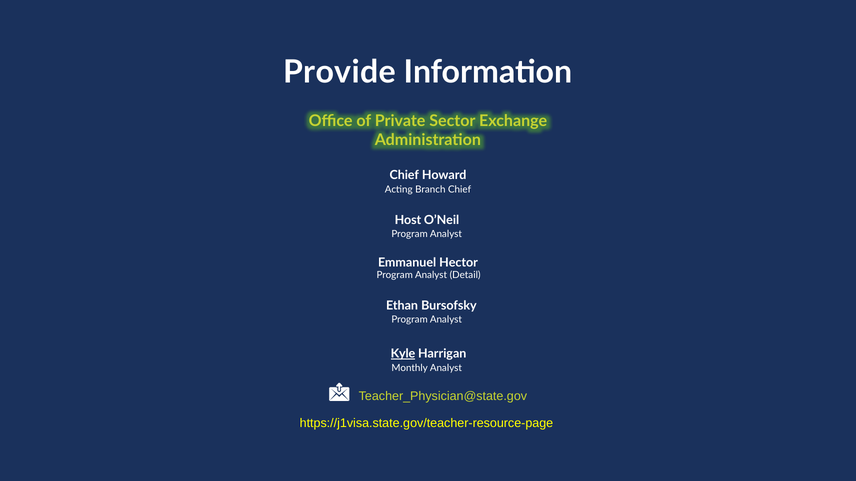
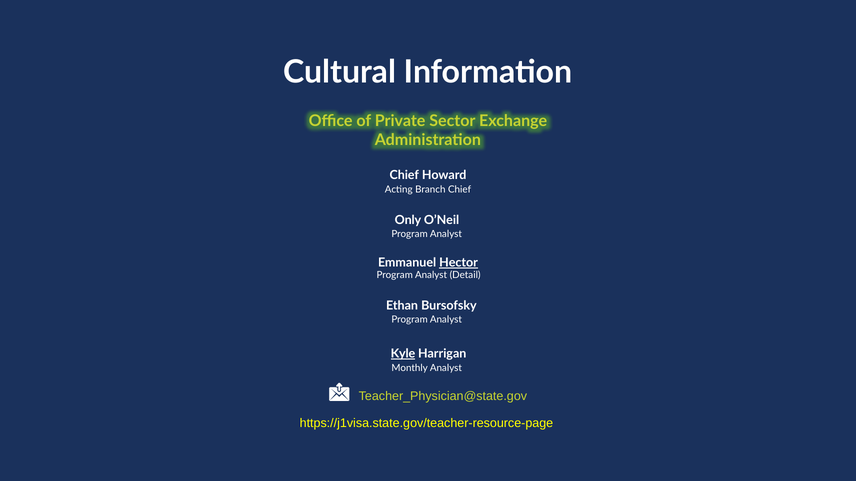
Provide: Provide -> Cultural (340, 72)
Host: Host -> Only (408, 220)
Hector underline: none -> present (459, 263)
